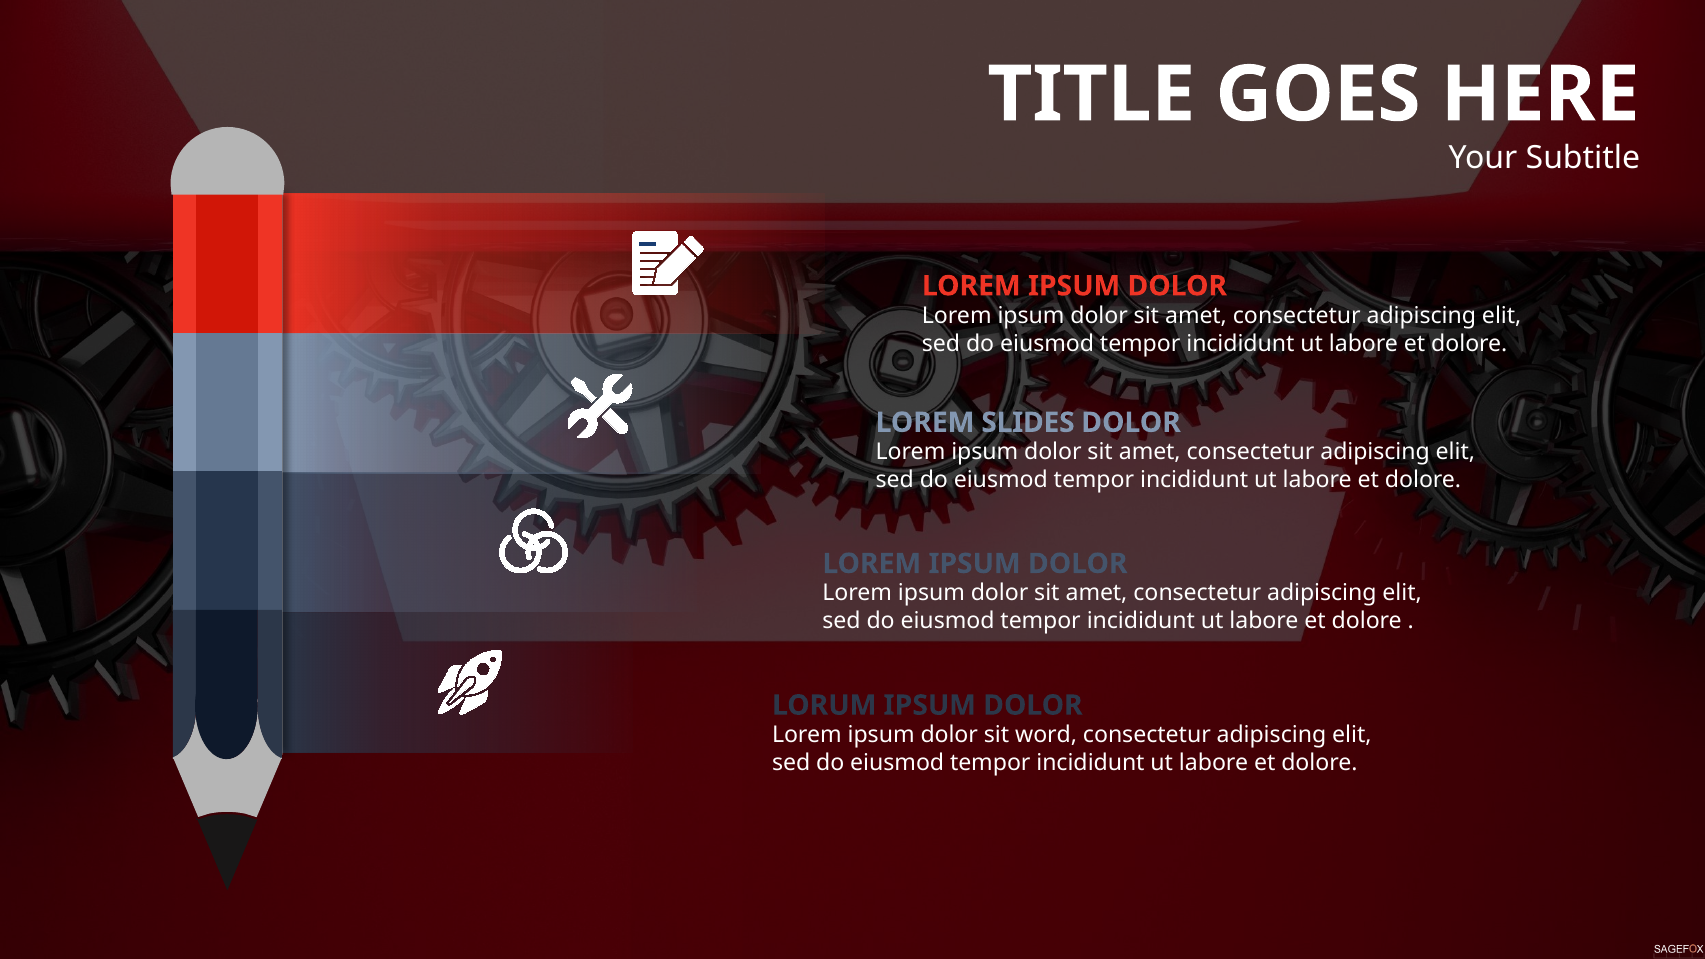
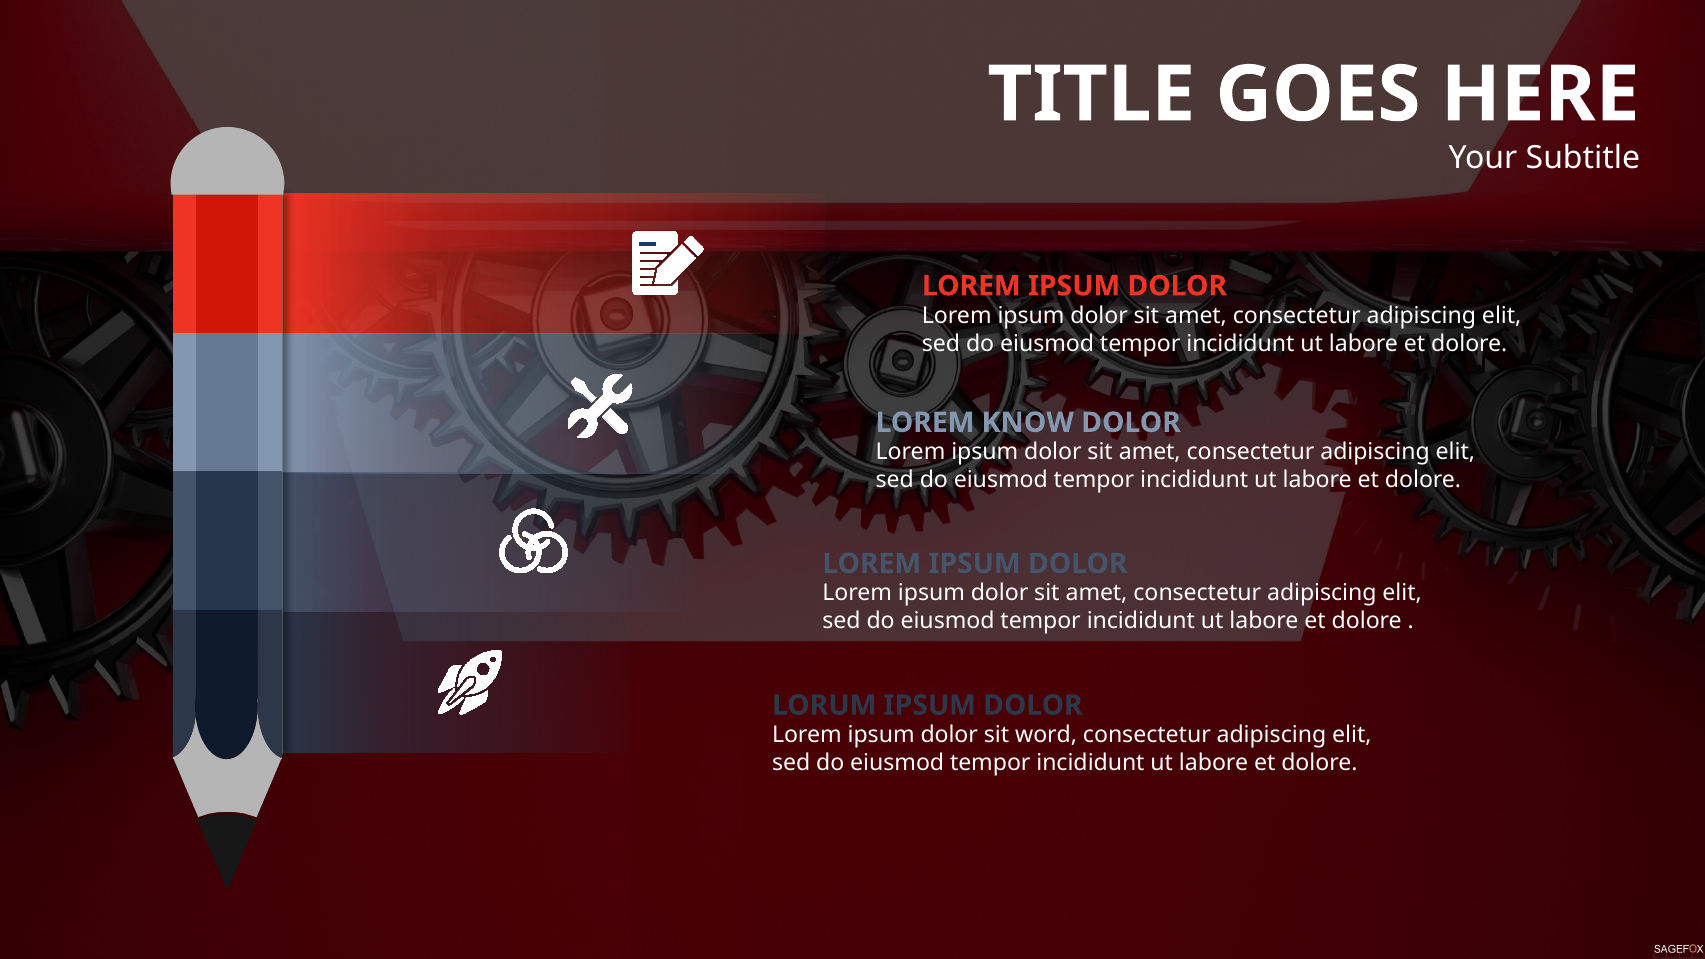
SLIDES: SLIDES -> KNOW (1028, 423)
